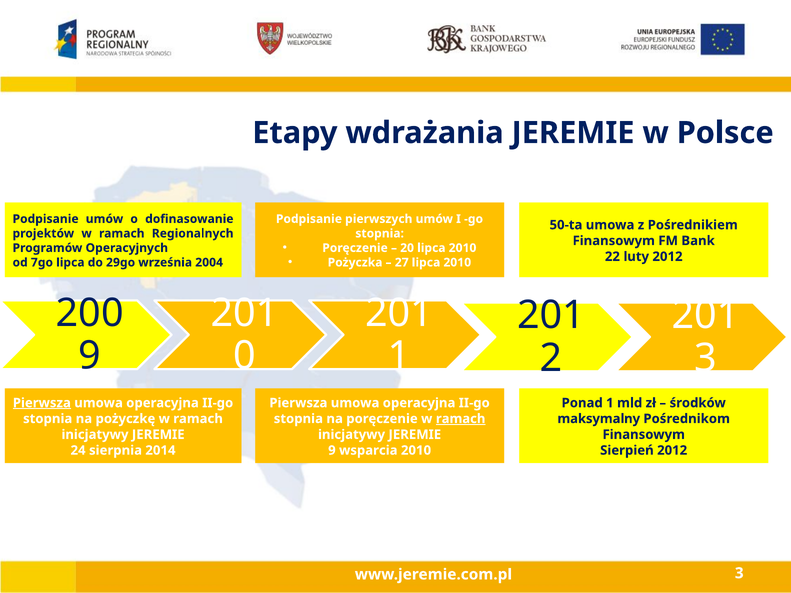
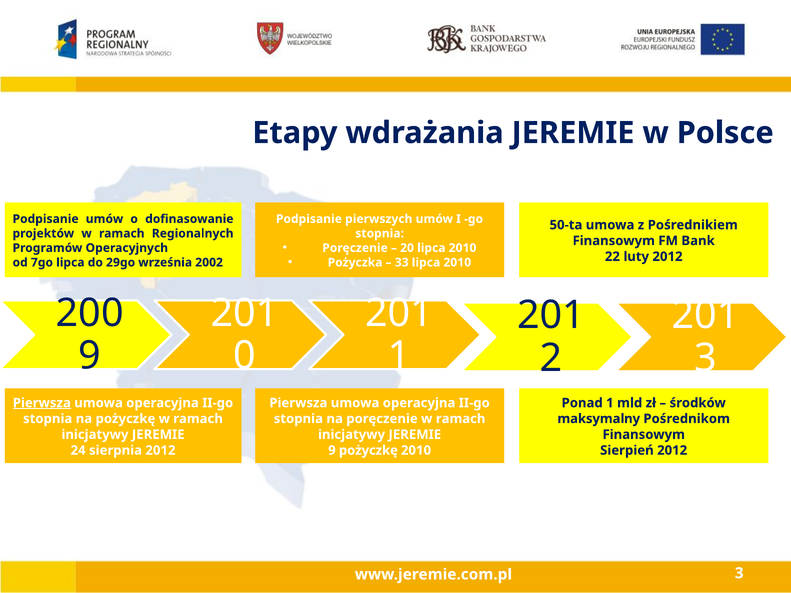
27: 27 -> 33 (402, 263)
2004: 2004 -> 2002 (209, 263)
ramach underline: present -> none (461, 419)
sierpnia 2014: 2014 -> 2012 (160, 451)
9 wsparcia: wsparcia -> pożyczkę (368, 451)
